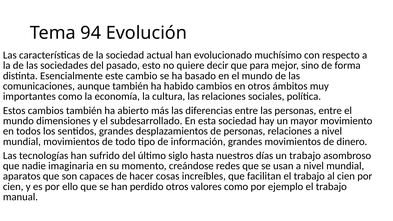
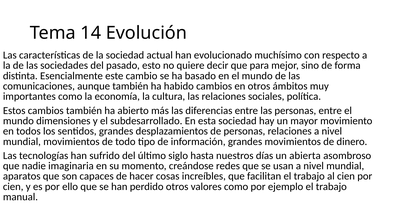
94: 94 -> 14 (91, 33)
un trabajo: trabajo -> abierta (305, 156)
